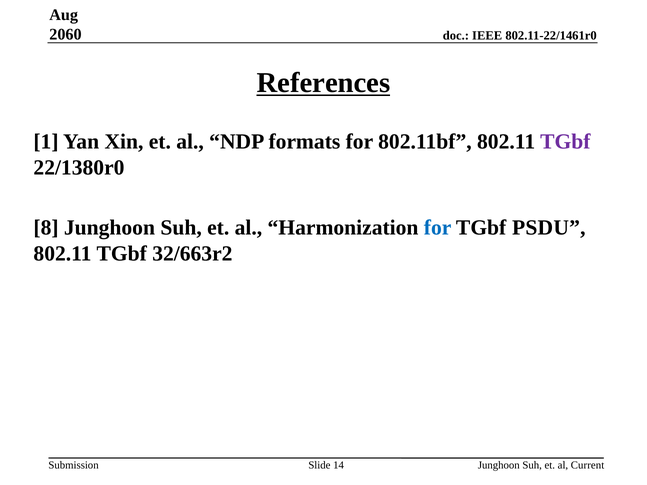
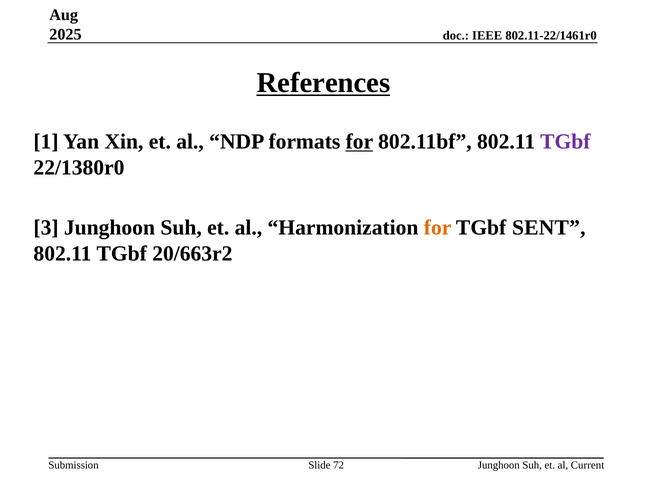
2060: 2060 -> 2025 (65, 35)
for underline: none -> present (359, 142)
8: 8 -> 3 (46, 228)
for colour: blue -> orange (438, 228)
PSDU: PSDU -> SENT (549, 228)
32/663r2: 32/663r2 -> 20/663r2 (192, 254)
14: 14 -> 72 (339, 465)
